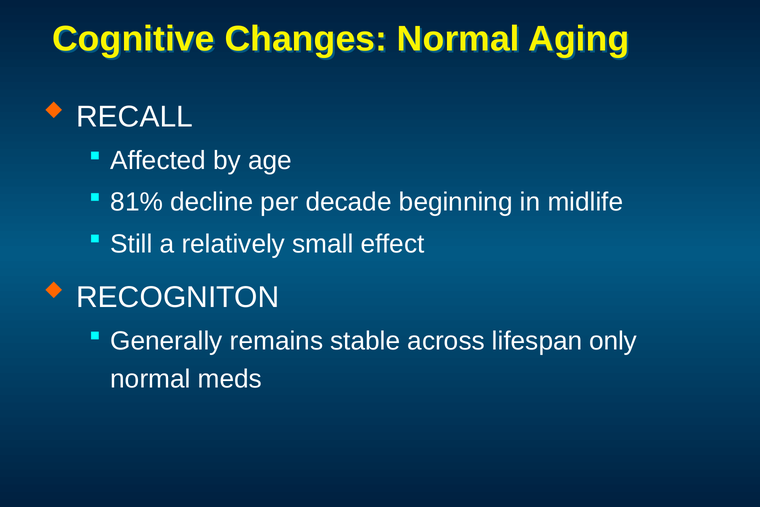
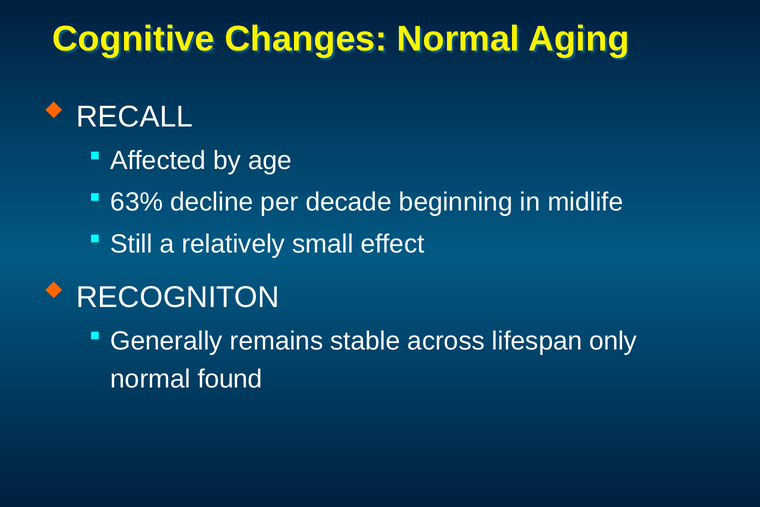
81%: 81% -> 63% (137, 202)
meds: meds -> found (230, 379)
